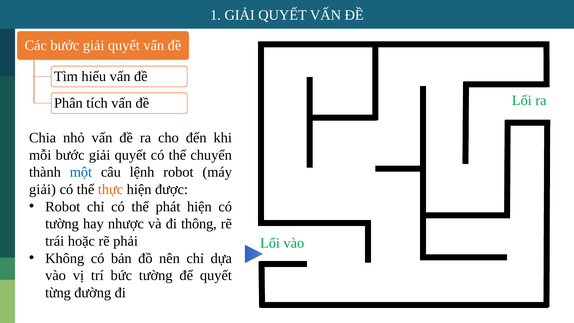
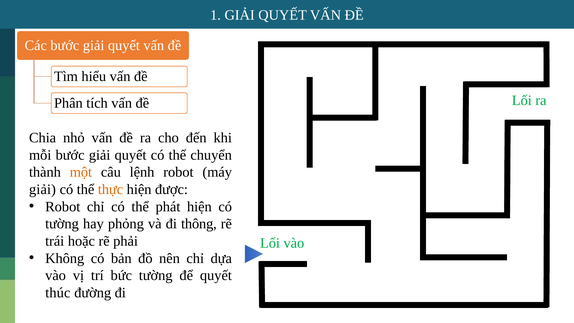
một colour: blue -> orange (81, 172)
nhược: nhược -> phỏng (126, 224)
từng: từng -> thúc (58, 293)
